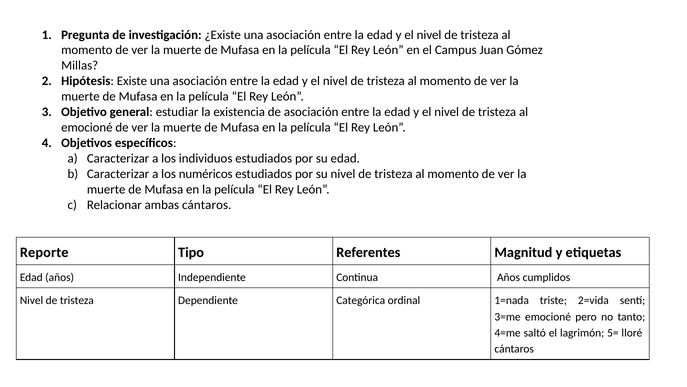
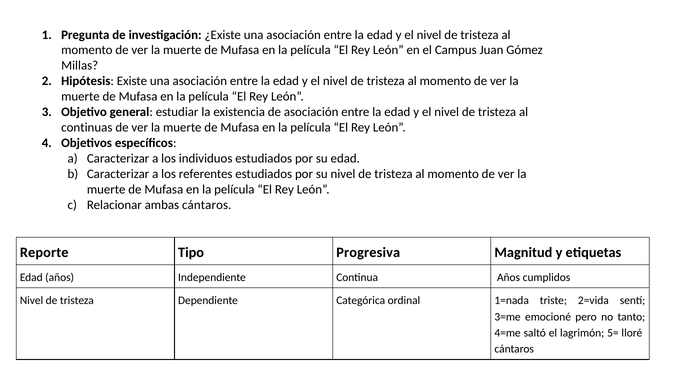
emocioné: emocioné -> continuas (87, 127)
numéricos: numéricos -> referentes (206, 174)
Referentes: Referentes -> Progresiva (368, 252)
